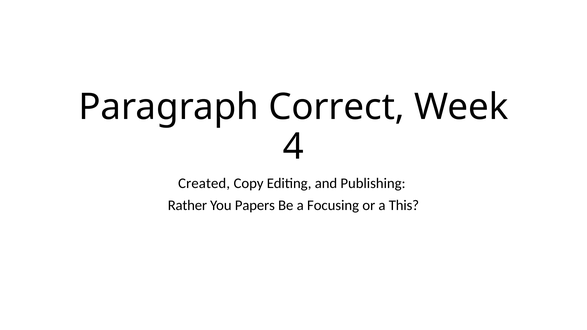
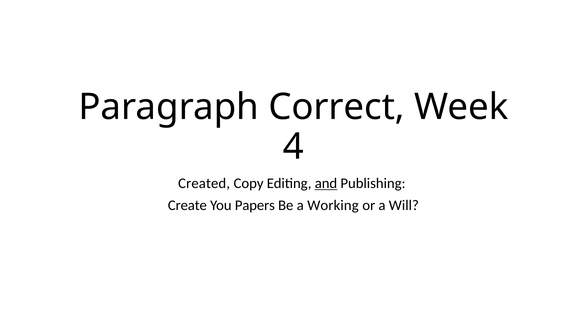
and underline: none -> present (326, 183)
Rather: Rather -> Create (187, 205)
Focusing: Focusing -> Working (333, 205)
This: This -> Will (404, 205)
